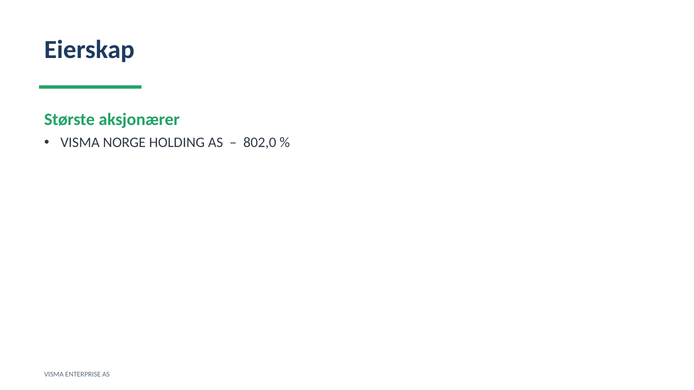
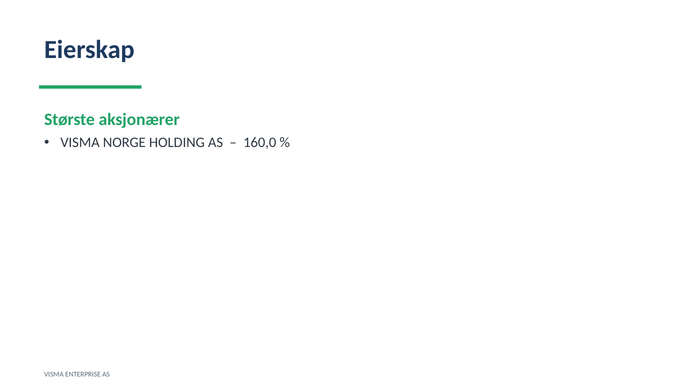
802,0: 802,0 -> 160,0 (260, 143)
